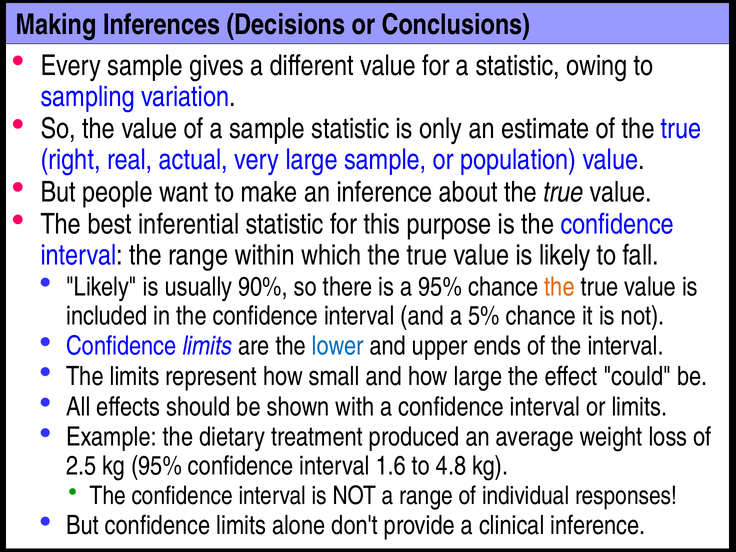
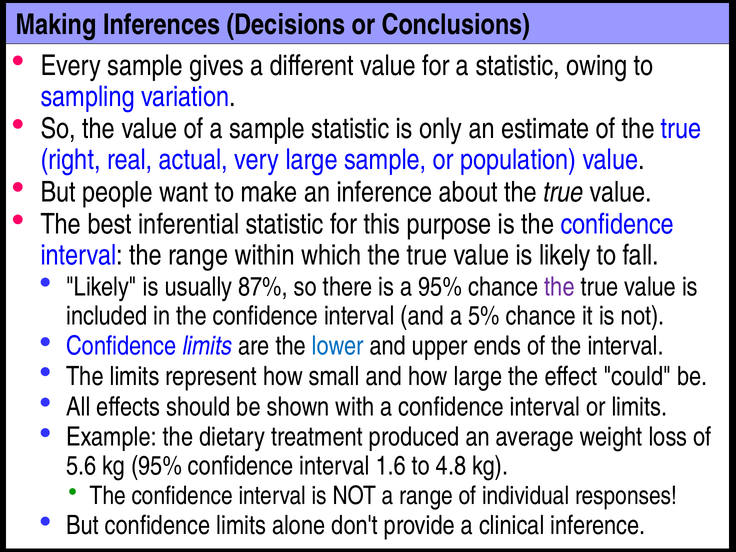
90%: 90% -> 87% (263, 287)
the colour: orange -> purple (560, 287)
2.5: 2.5 -> 5.6 (81, 466)
